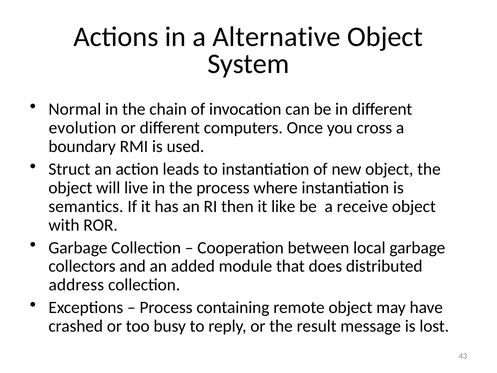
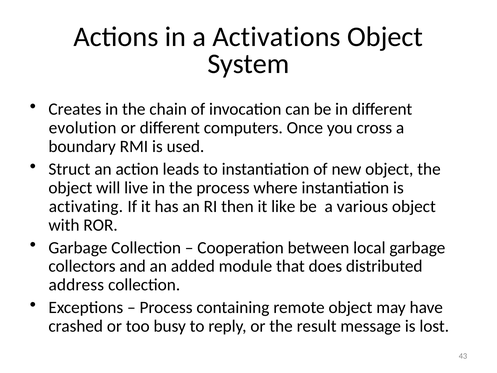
Alternative: Alternative -> Activations (277, 37)
Normal: Normal -> Creates (75, 109)
semantics: semantics -> activating (86, 206)
receive: receive -> various (362, 206)
